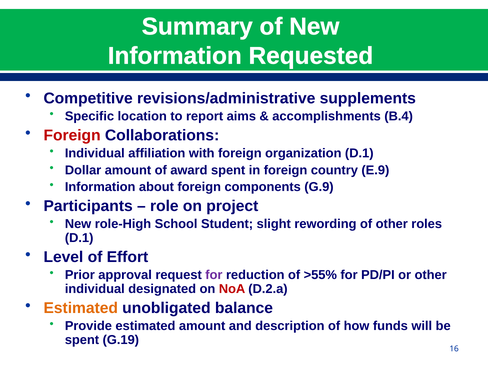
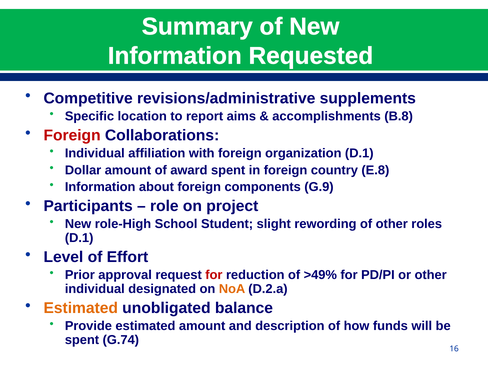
B.4: B.4 -> B.8 (399, 116)
E.9: E.9 -> E.8 (375, 170)
for colour: purple -> red (214, 275)
>55%: >55% -> >49% (320, 275)
NoA colour: red -> orange (232, 289)
G.19: G.19 -> G.74 (121, 340)
